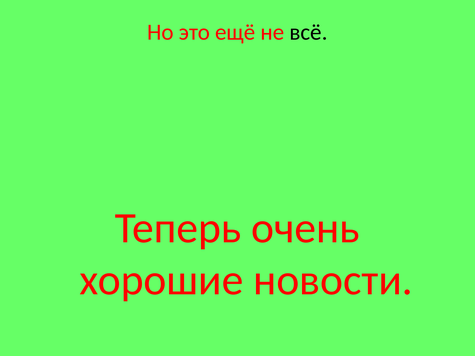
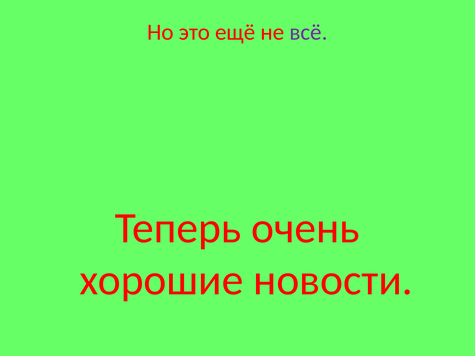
всё colour: black -> purple (309, 32)
